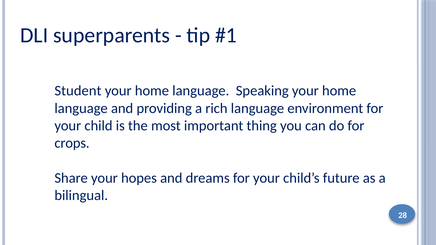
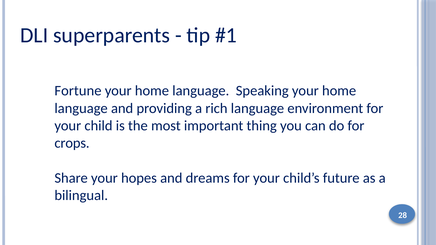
Student: Student -> Fortune (78, 91)
